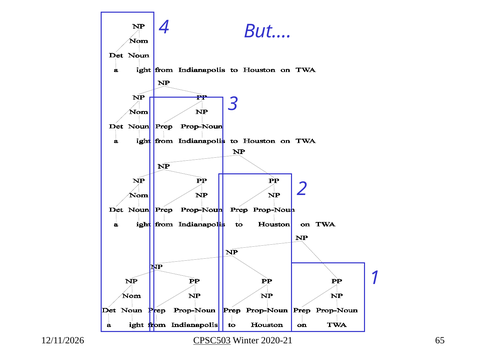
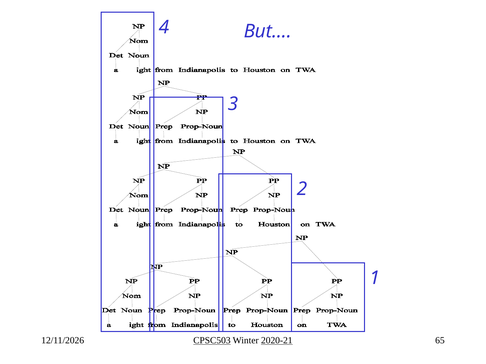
2020-21 underline: none -> present (277, 341)
